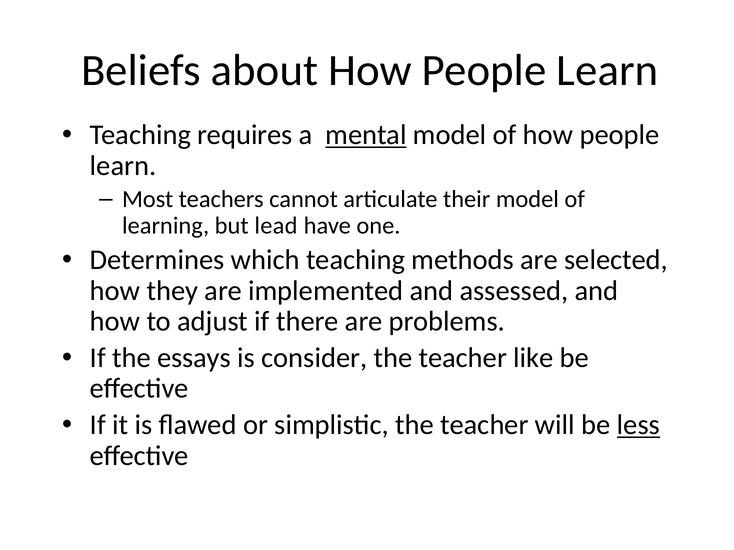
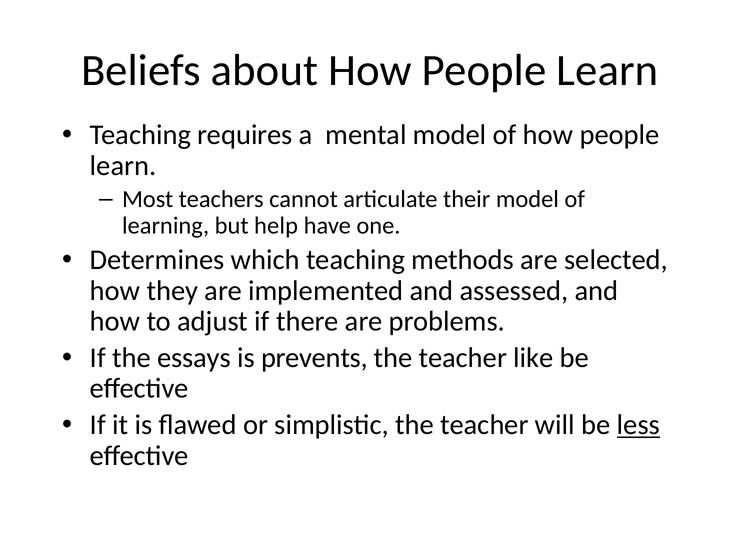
mental underline: present -> none (366, 135)
lead: lead -> help (276, 226)
consider: consider -> prevents (314, 358)
